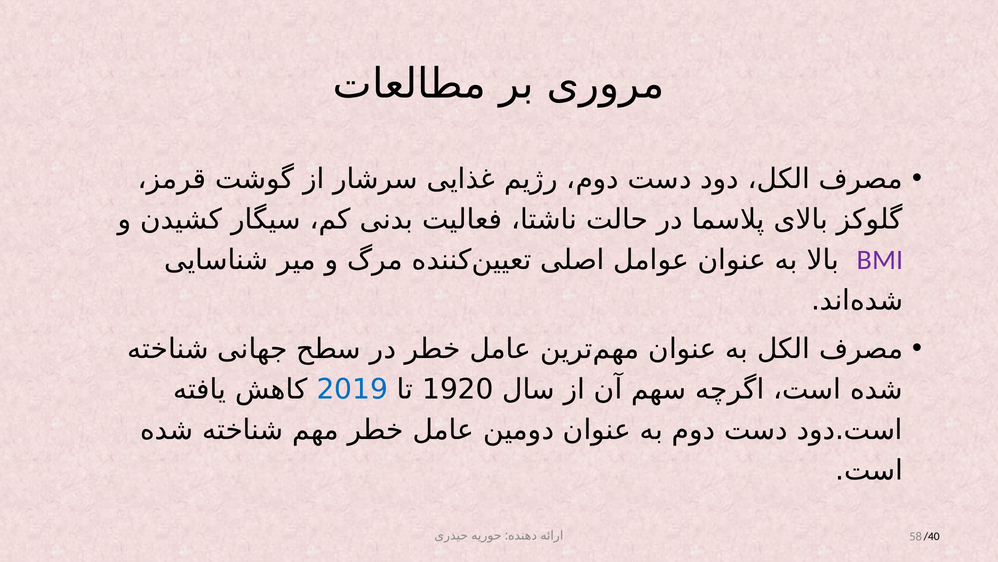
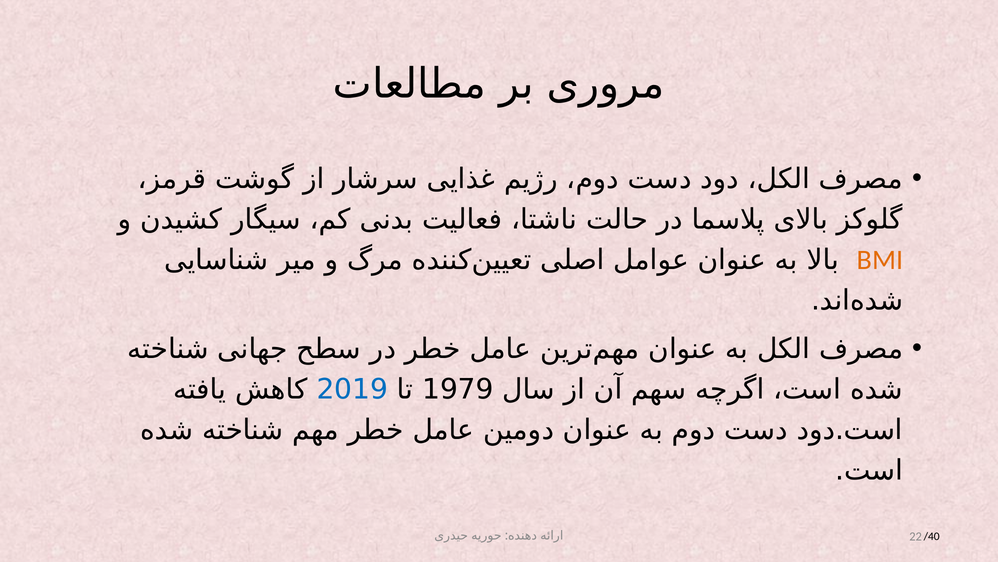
BMI colour: purple -> orange (880, 260)
1920: 1920 -> 1979 (458, 389)
58: 58 -> 22 (916, 536)
